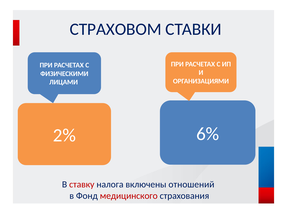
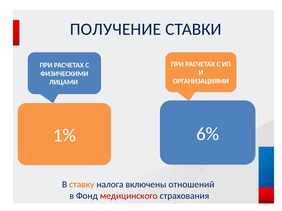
СТРАХОВОМ: СТРАХОВОМ -> ПОЛУЧЕНИЕ (116, 29)
2%: 2% -> 1% (64, 136)
ставку colour: red -> orange (82, 185)
